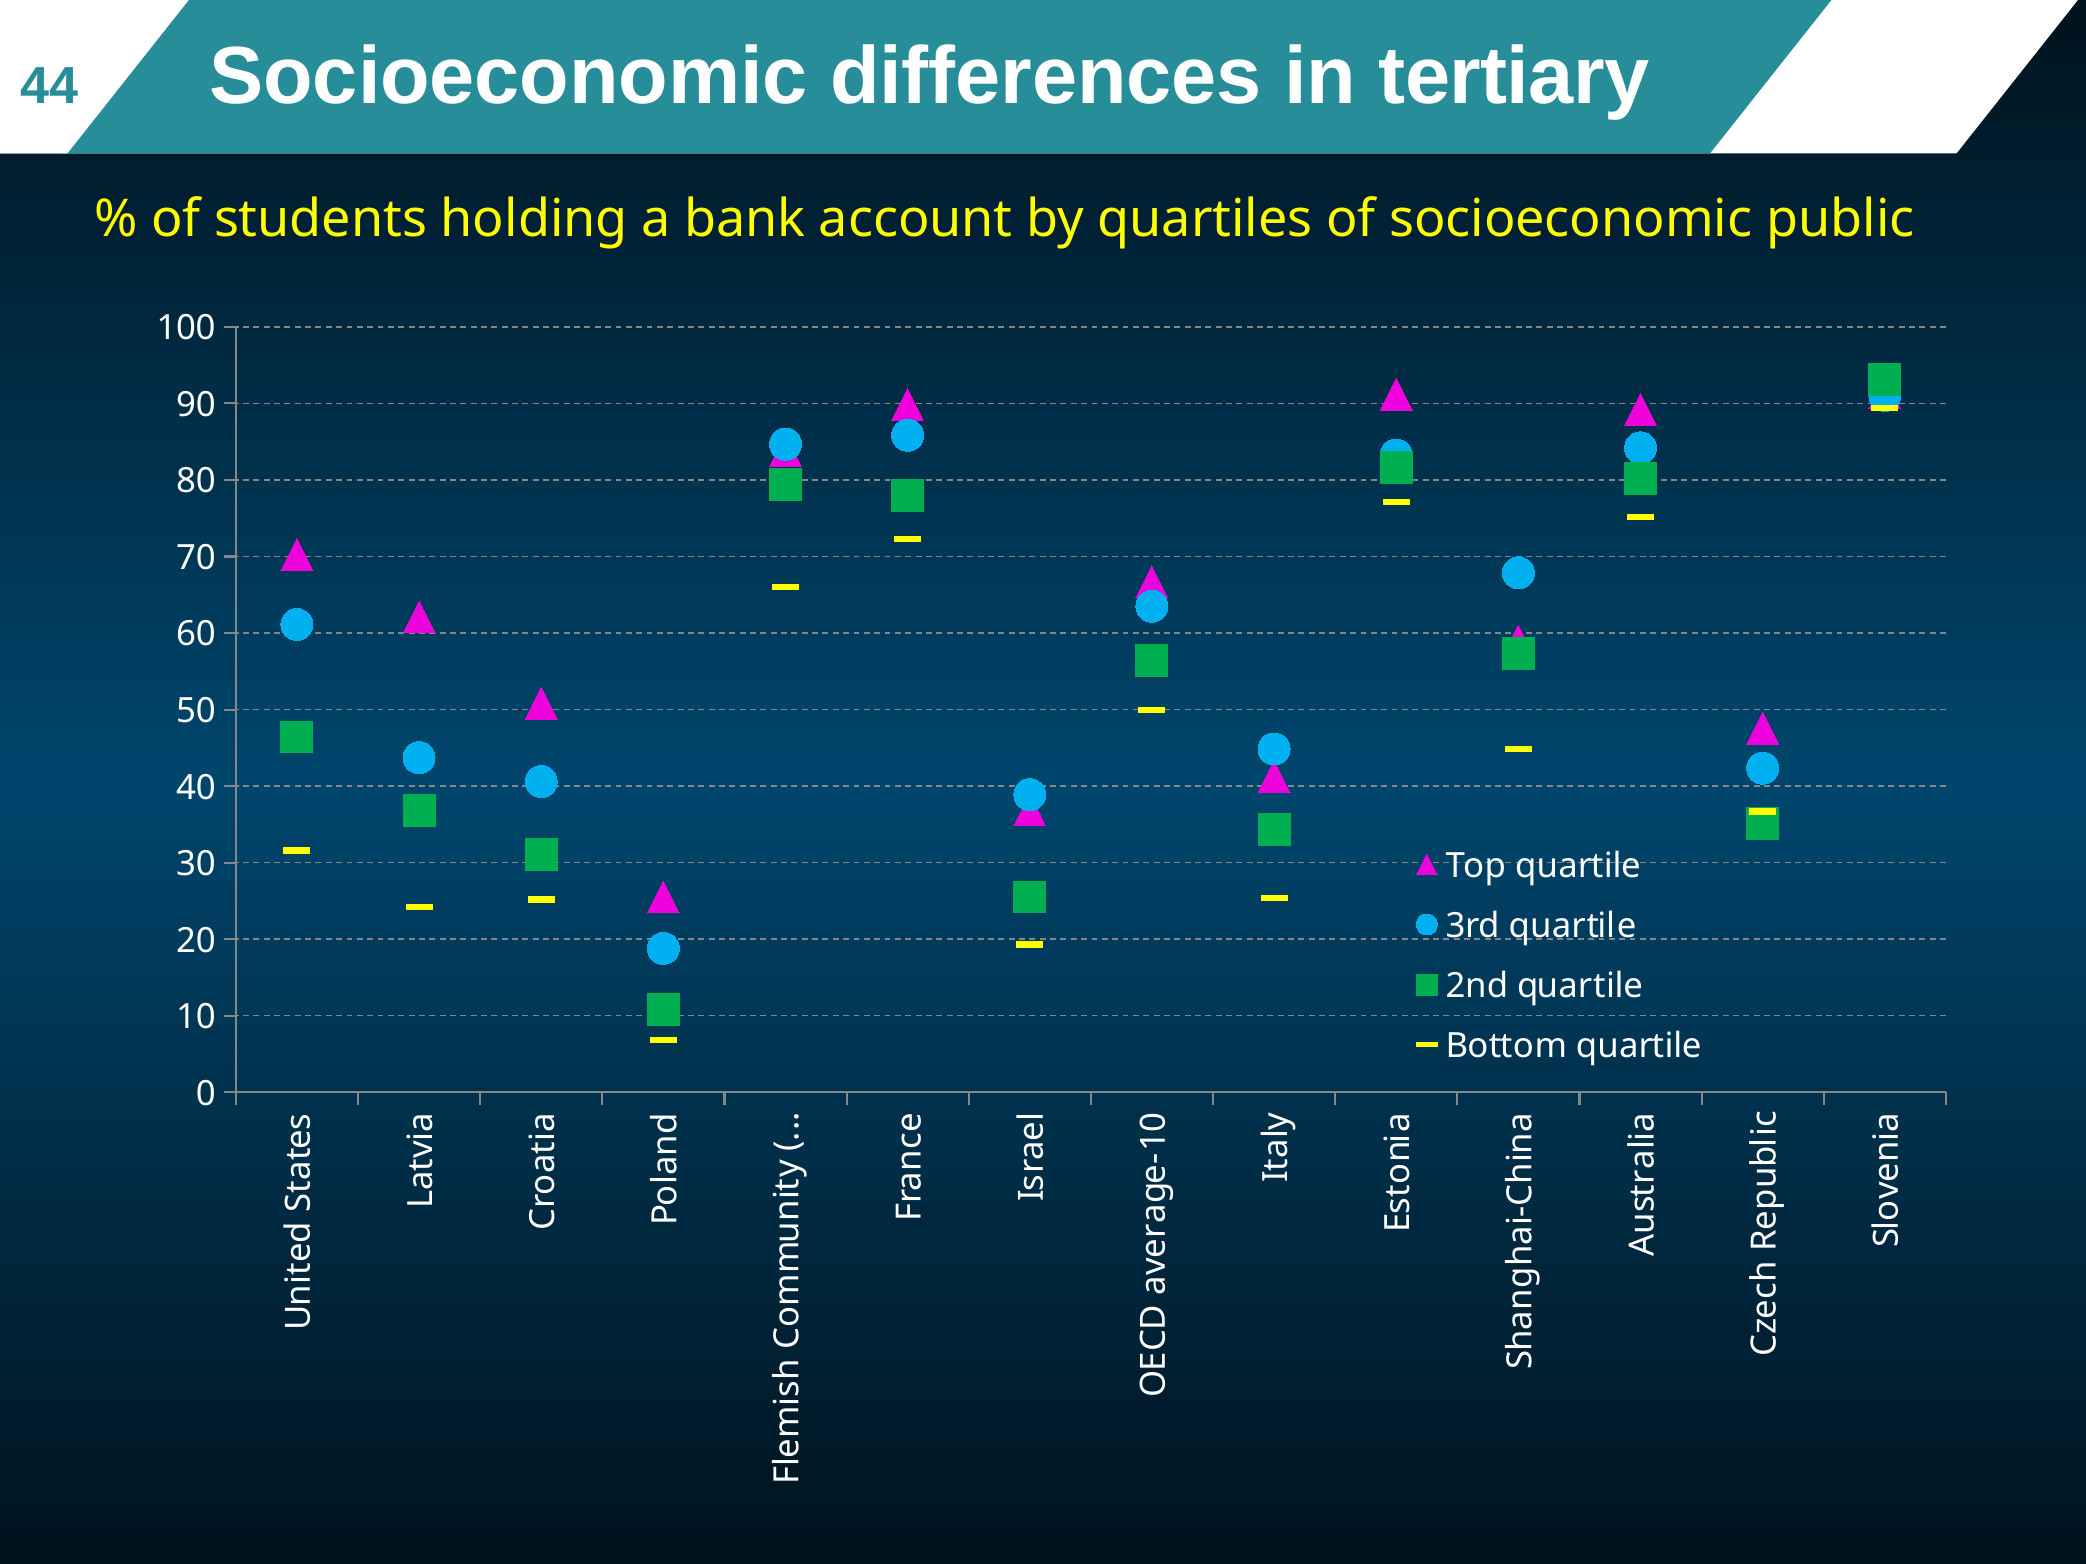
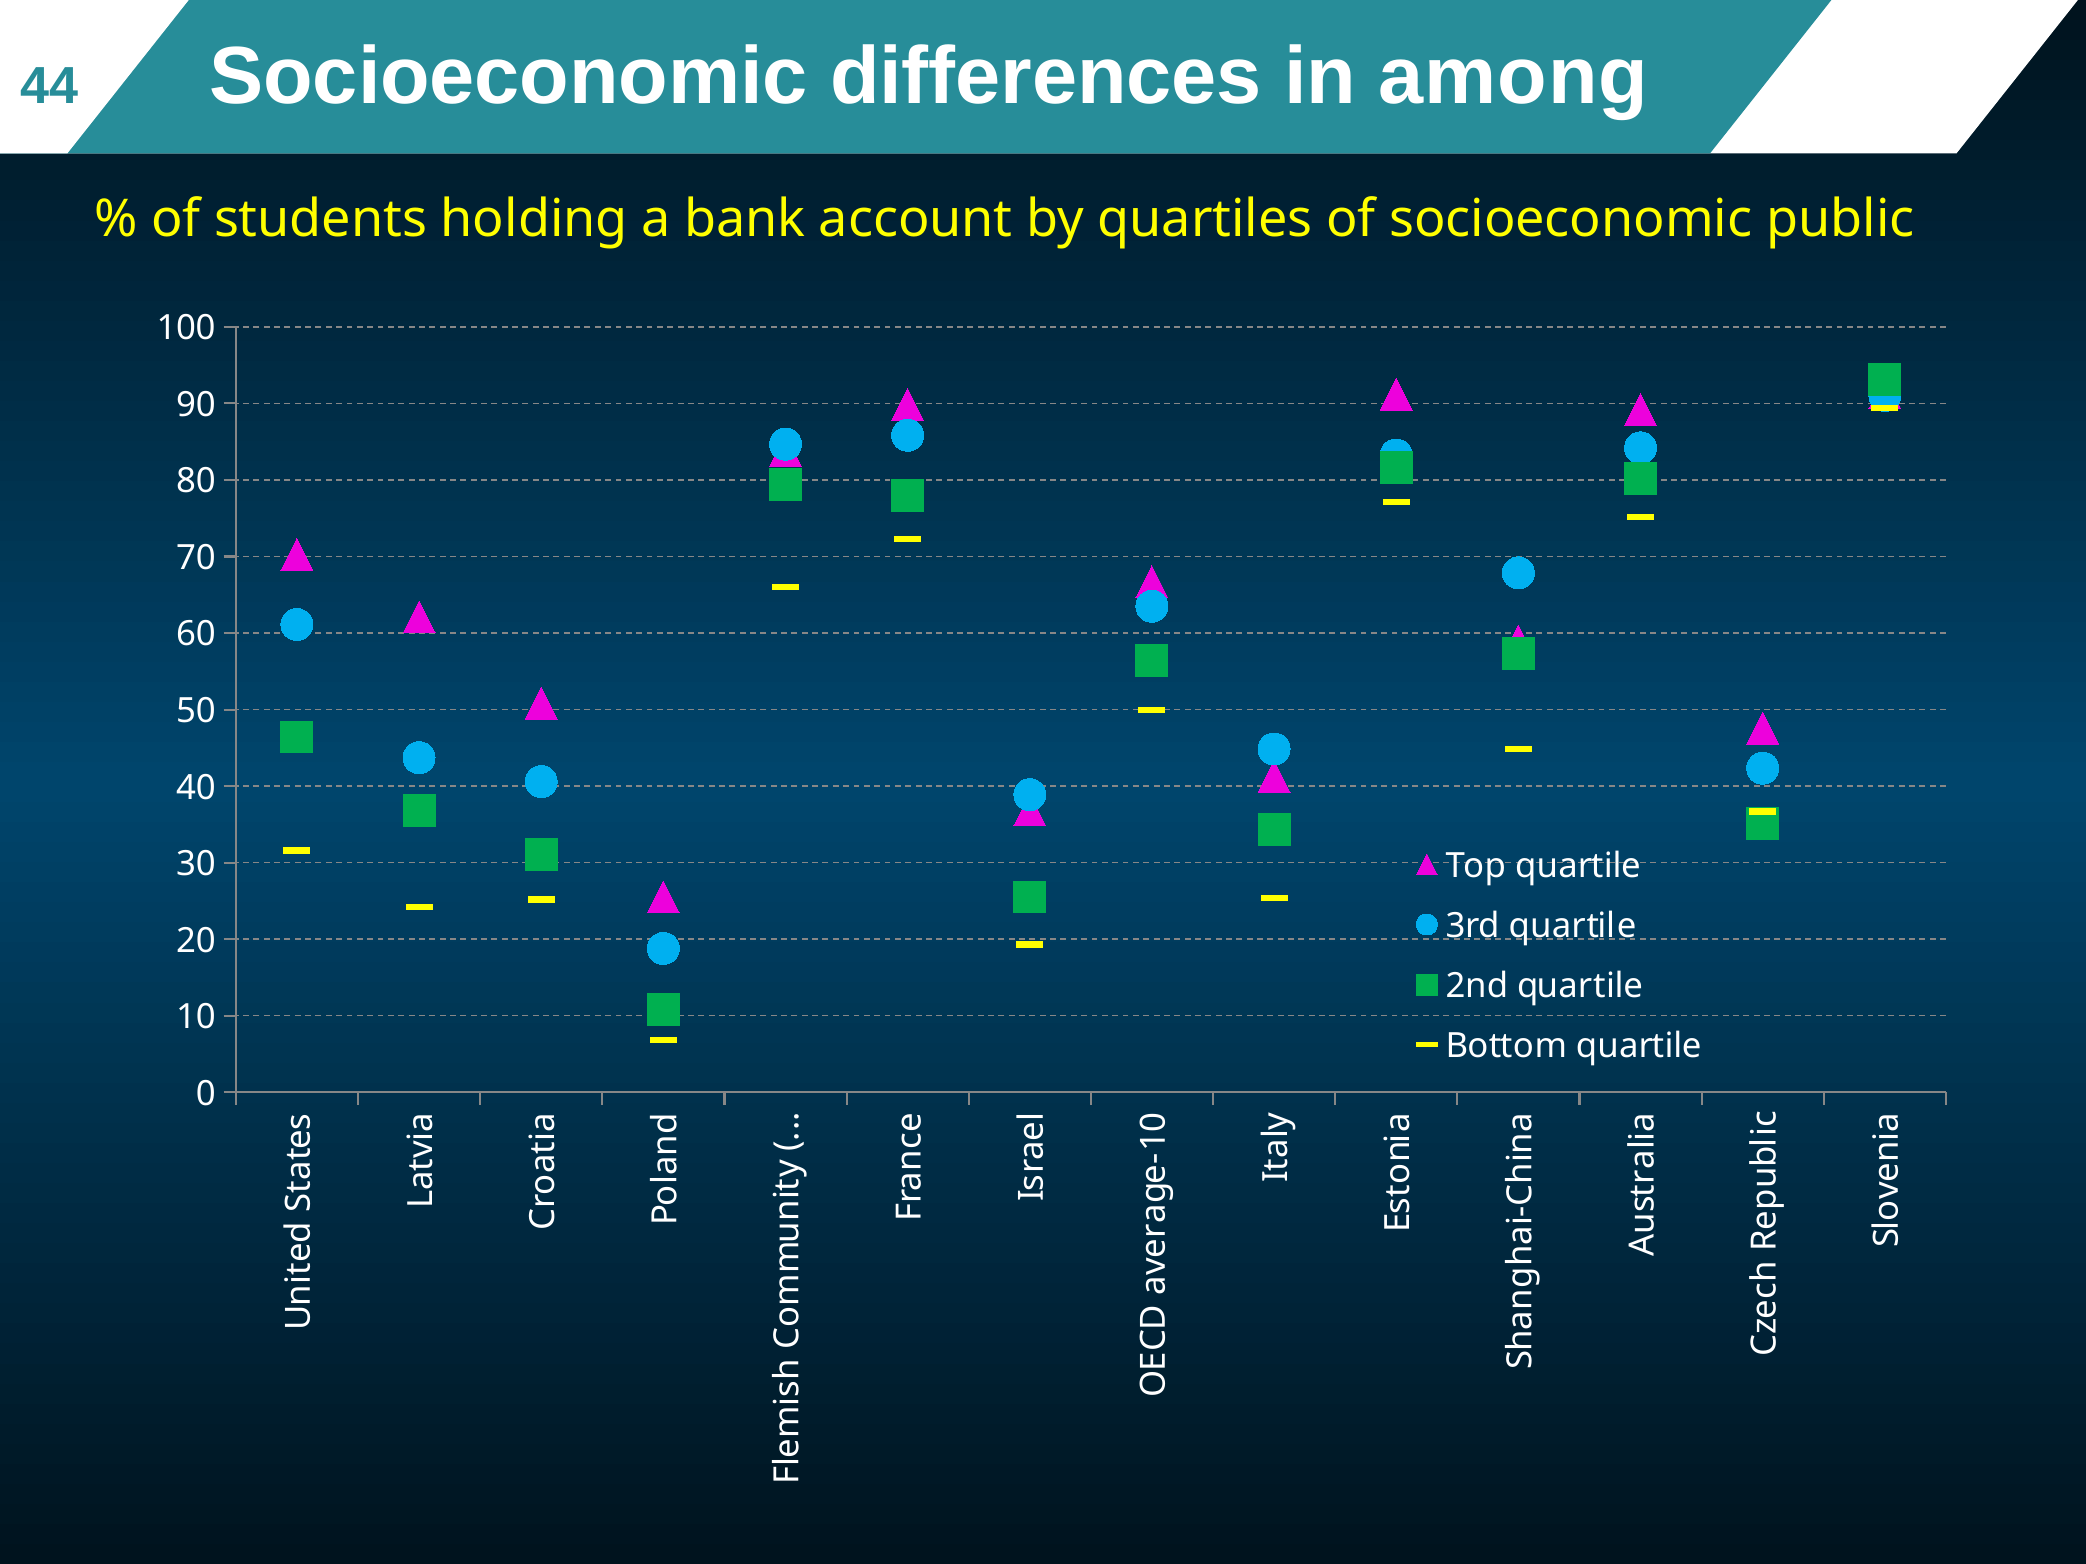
tertiary: tertiary -> among (1513, 76)
